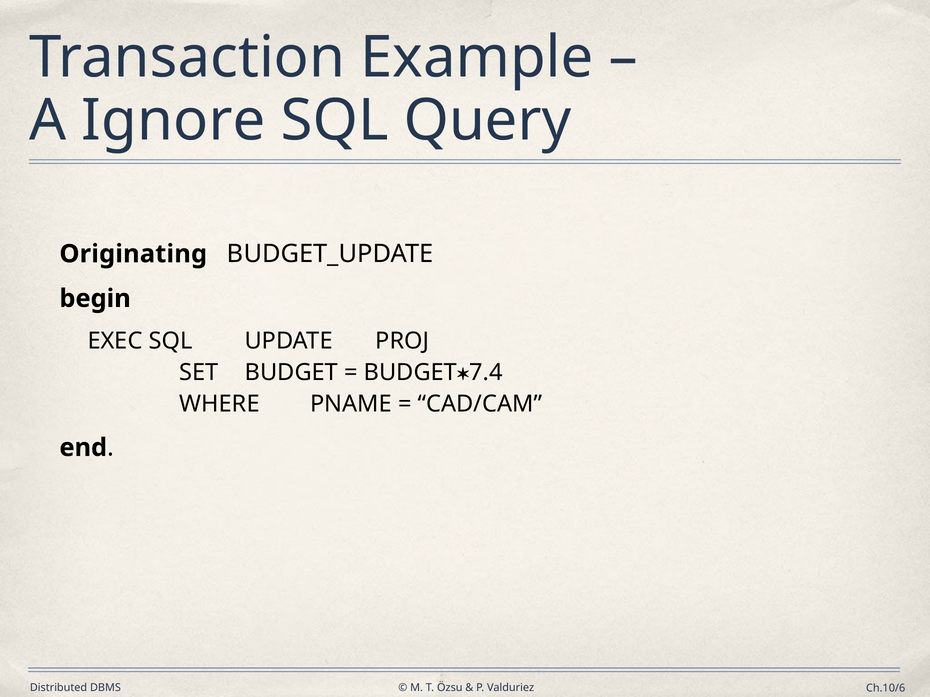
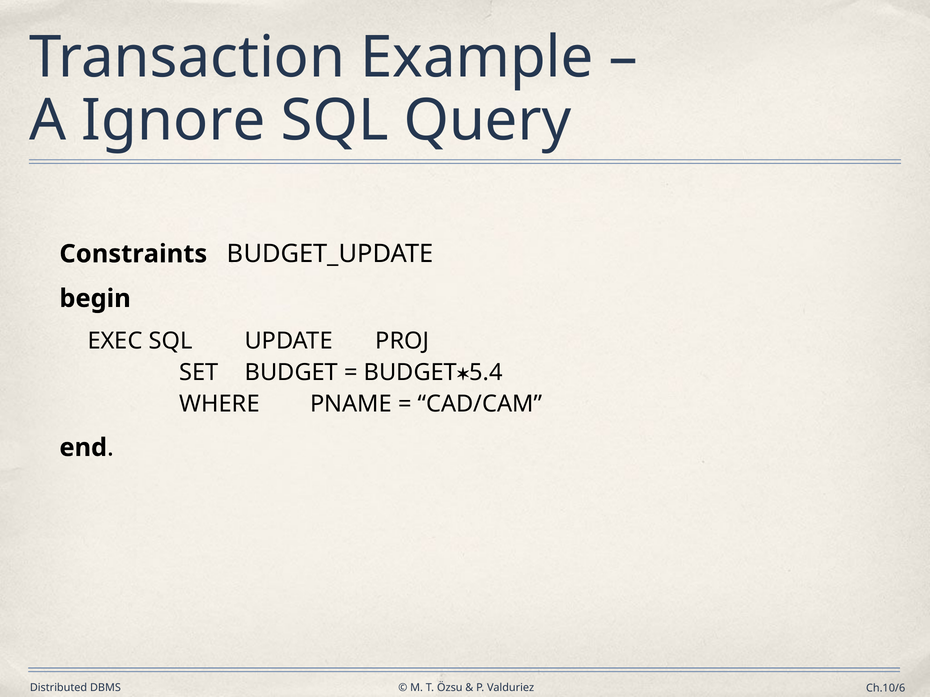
Originating: Originating -> Constraints (133, 254)
7.4: 7.4 -> 5.4 (486, 373)
